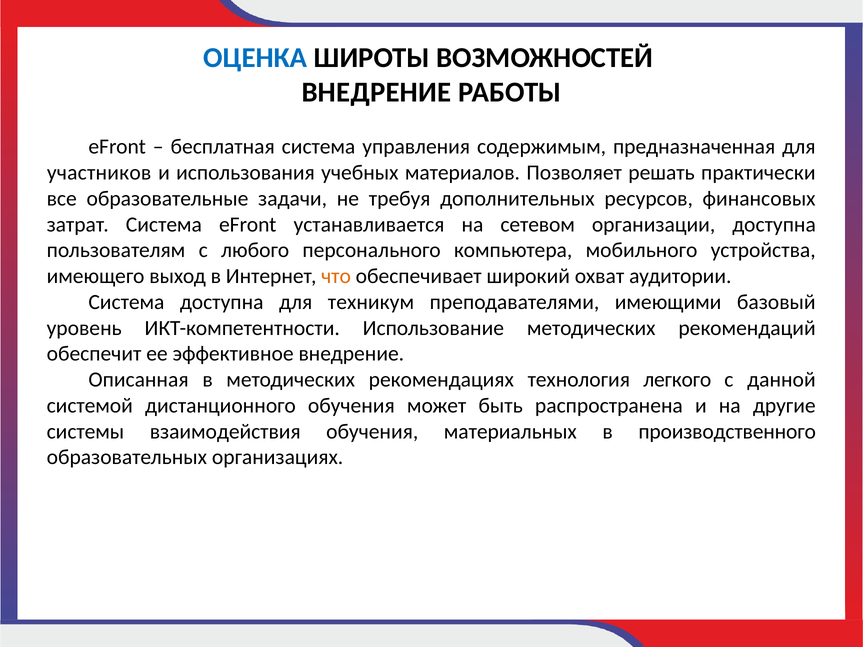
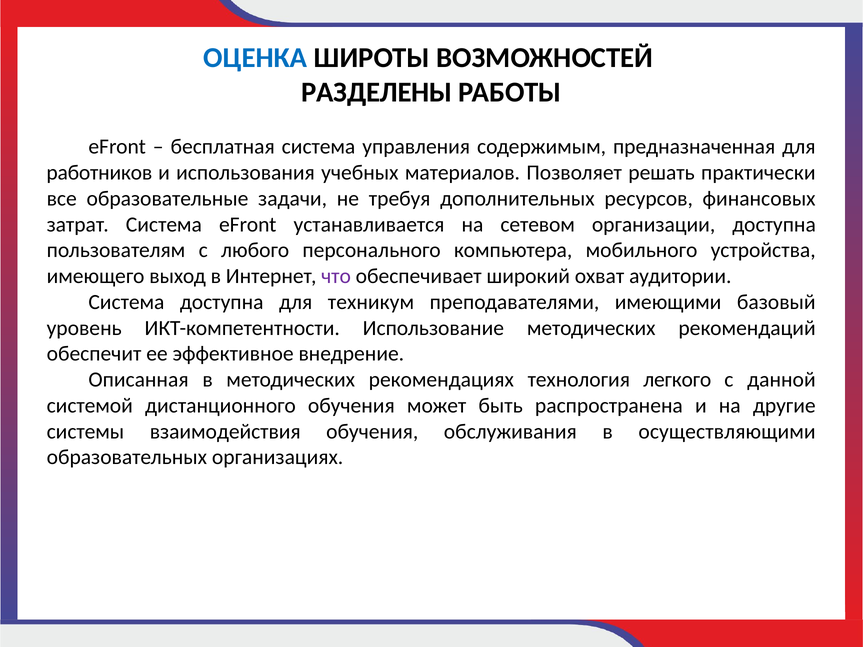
ВНЕДРЕНИЕ: ВНЕДРЕНИЕ -> РАЗДЕЛЕНЫ (377, 92)
участников: участников -> работников (99, 173)
что colour: orange -> purple (336, 276)
материальных: материальных -> обслуживания (510, 432)
производственного: производственного -> осуществляющими (727, 432)
